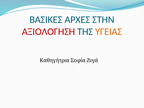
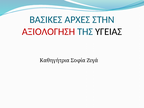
ΥΓΕΙΑΣ colour: orange -> black (109, 32)
